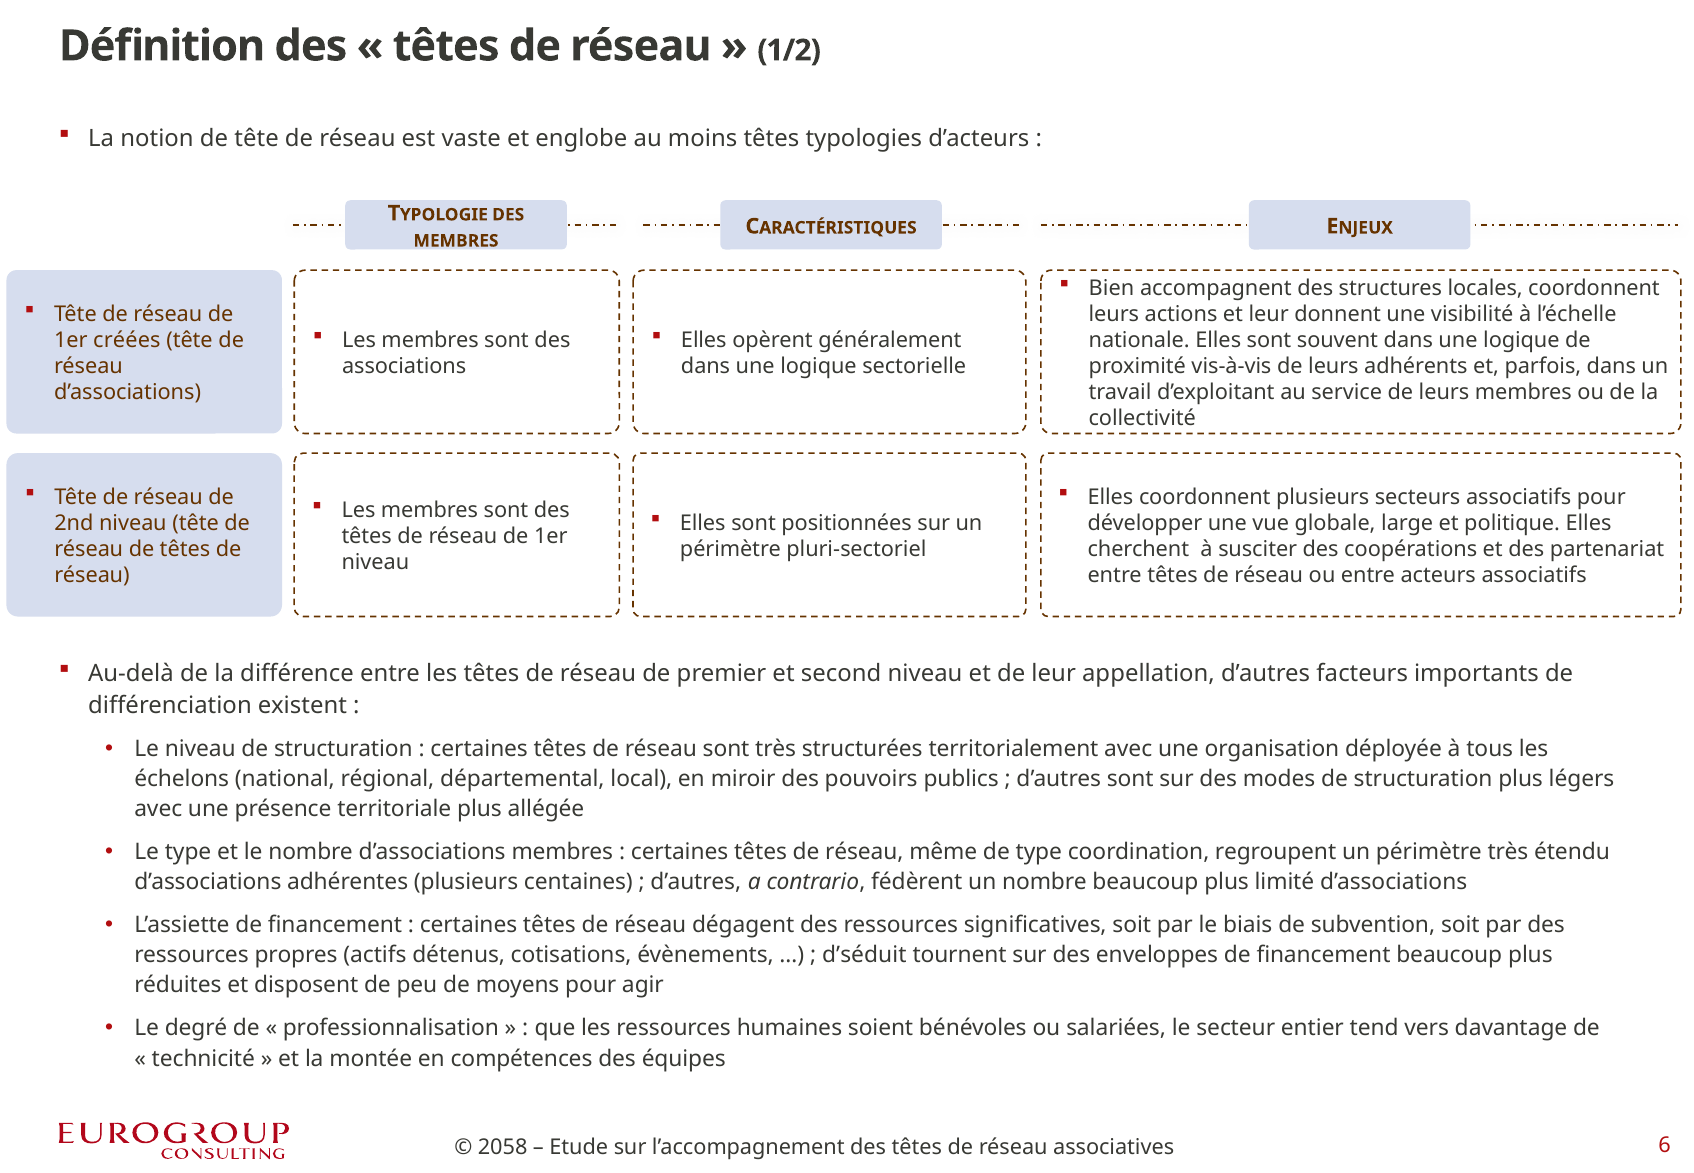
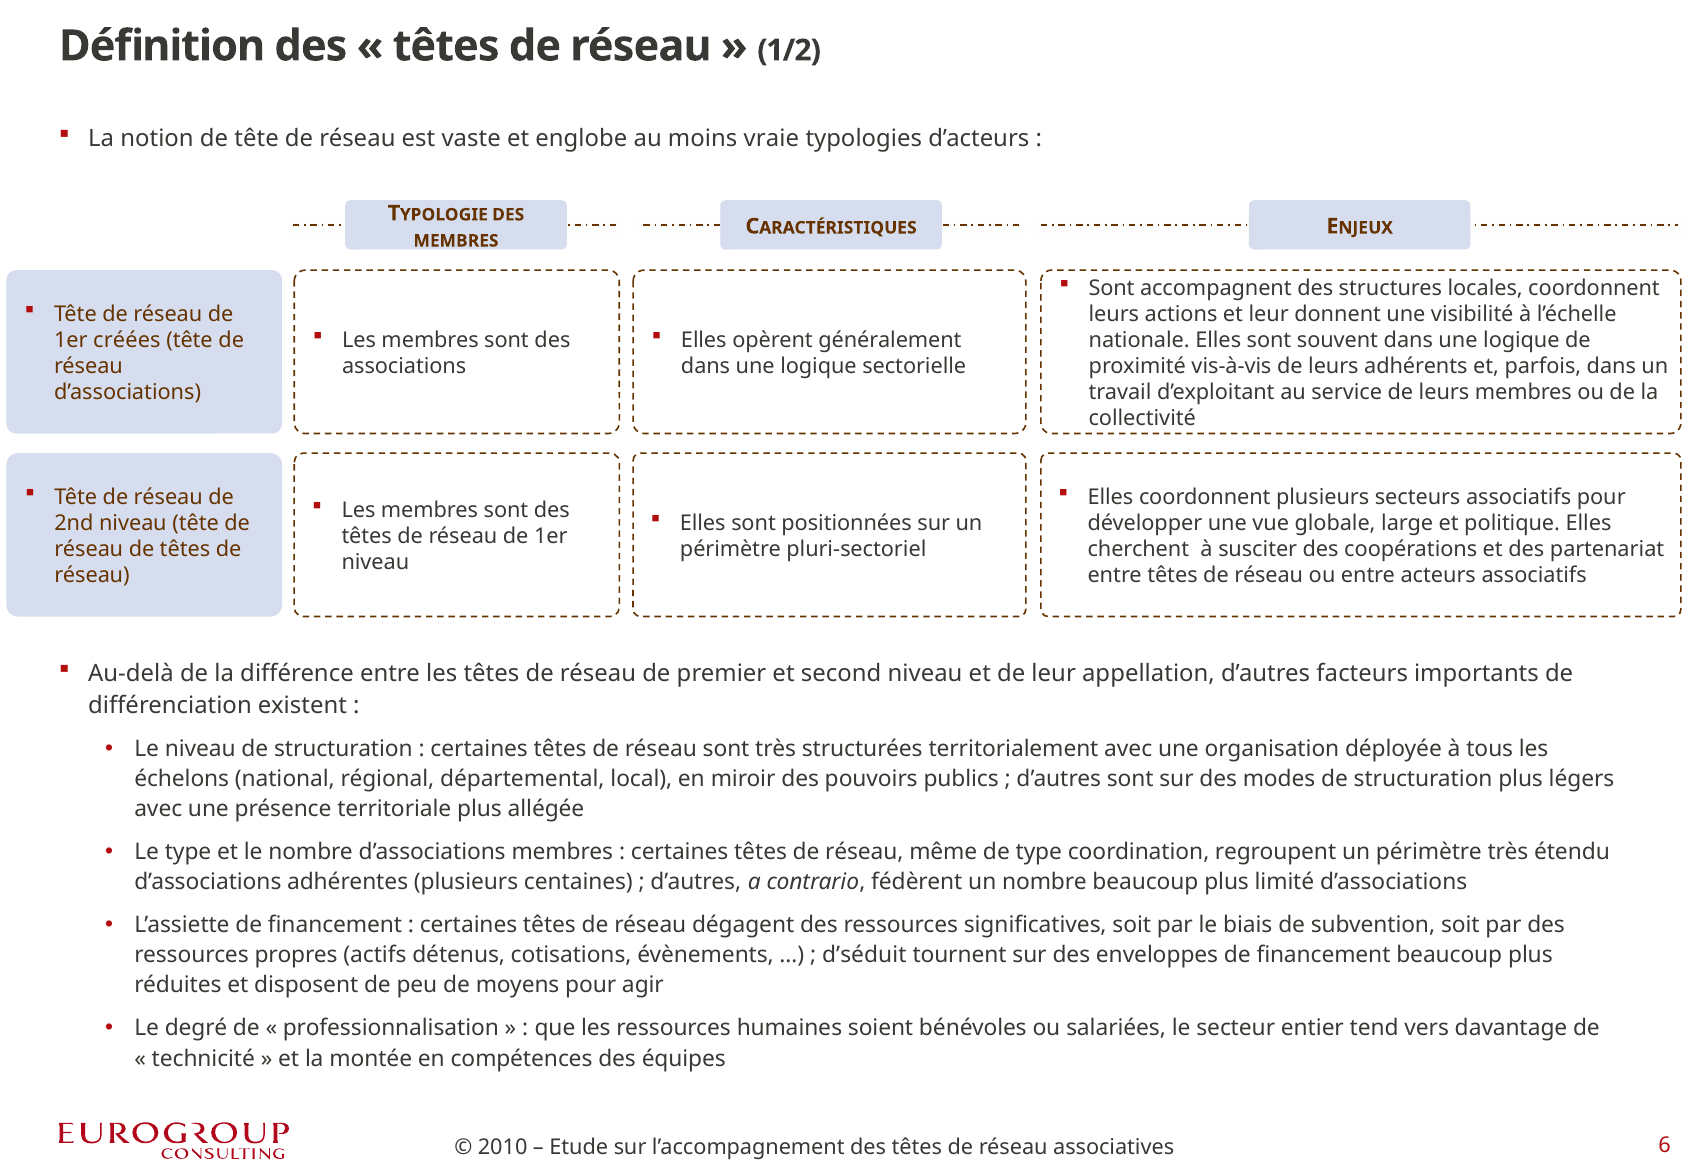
moins têtes: têtes -> vraie (771, 139)
Bien: Bien -> Sont (1112, 288)
2058: 2058 -> 2010 (503, 1147)
